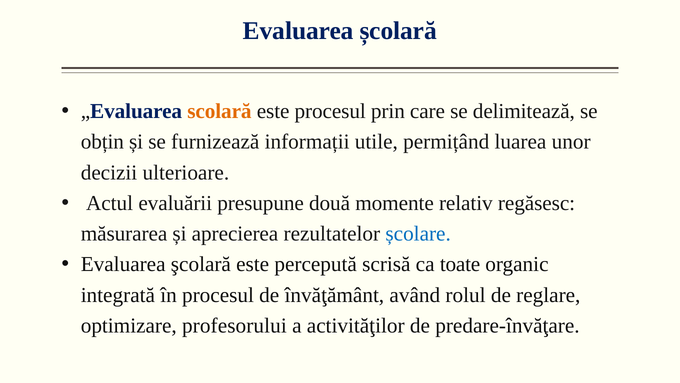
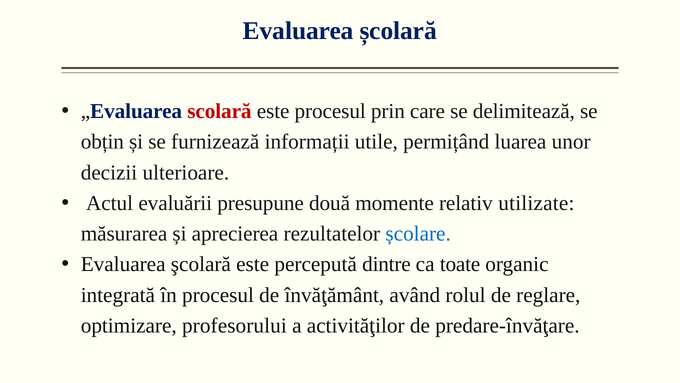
scolară colour: orange -> red (219, 111)
regăsesc: regăsesc -> utilizate (536, 203)
scrisă: scrisă -> dintre (386, 264)
